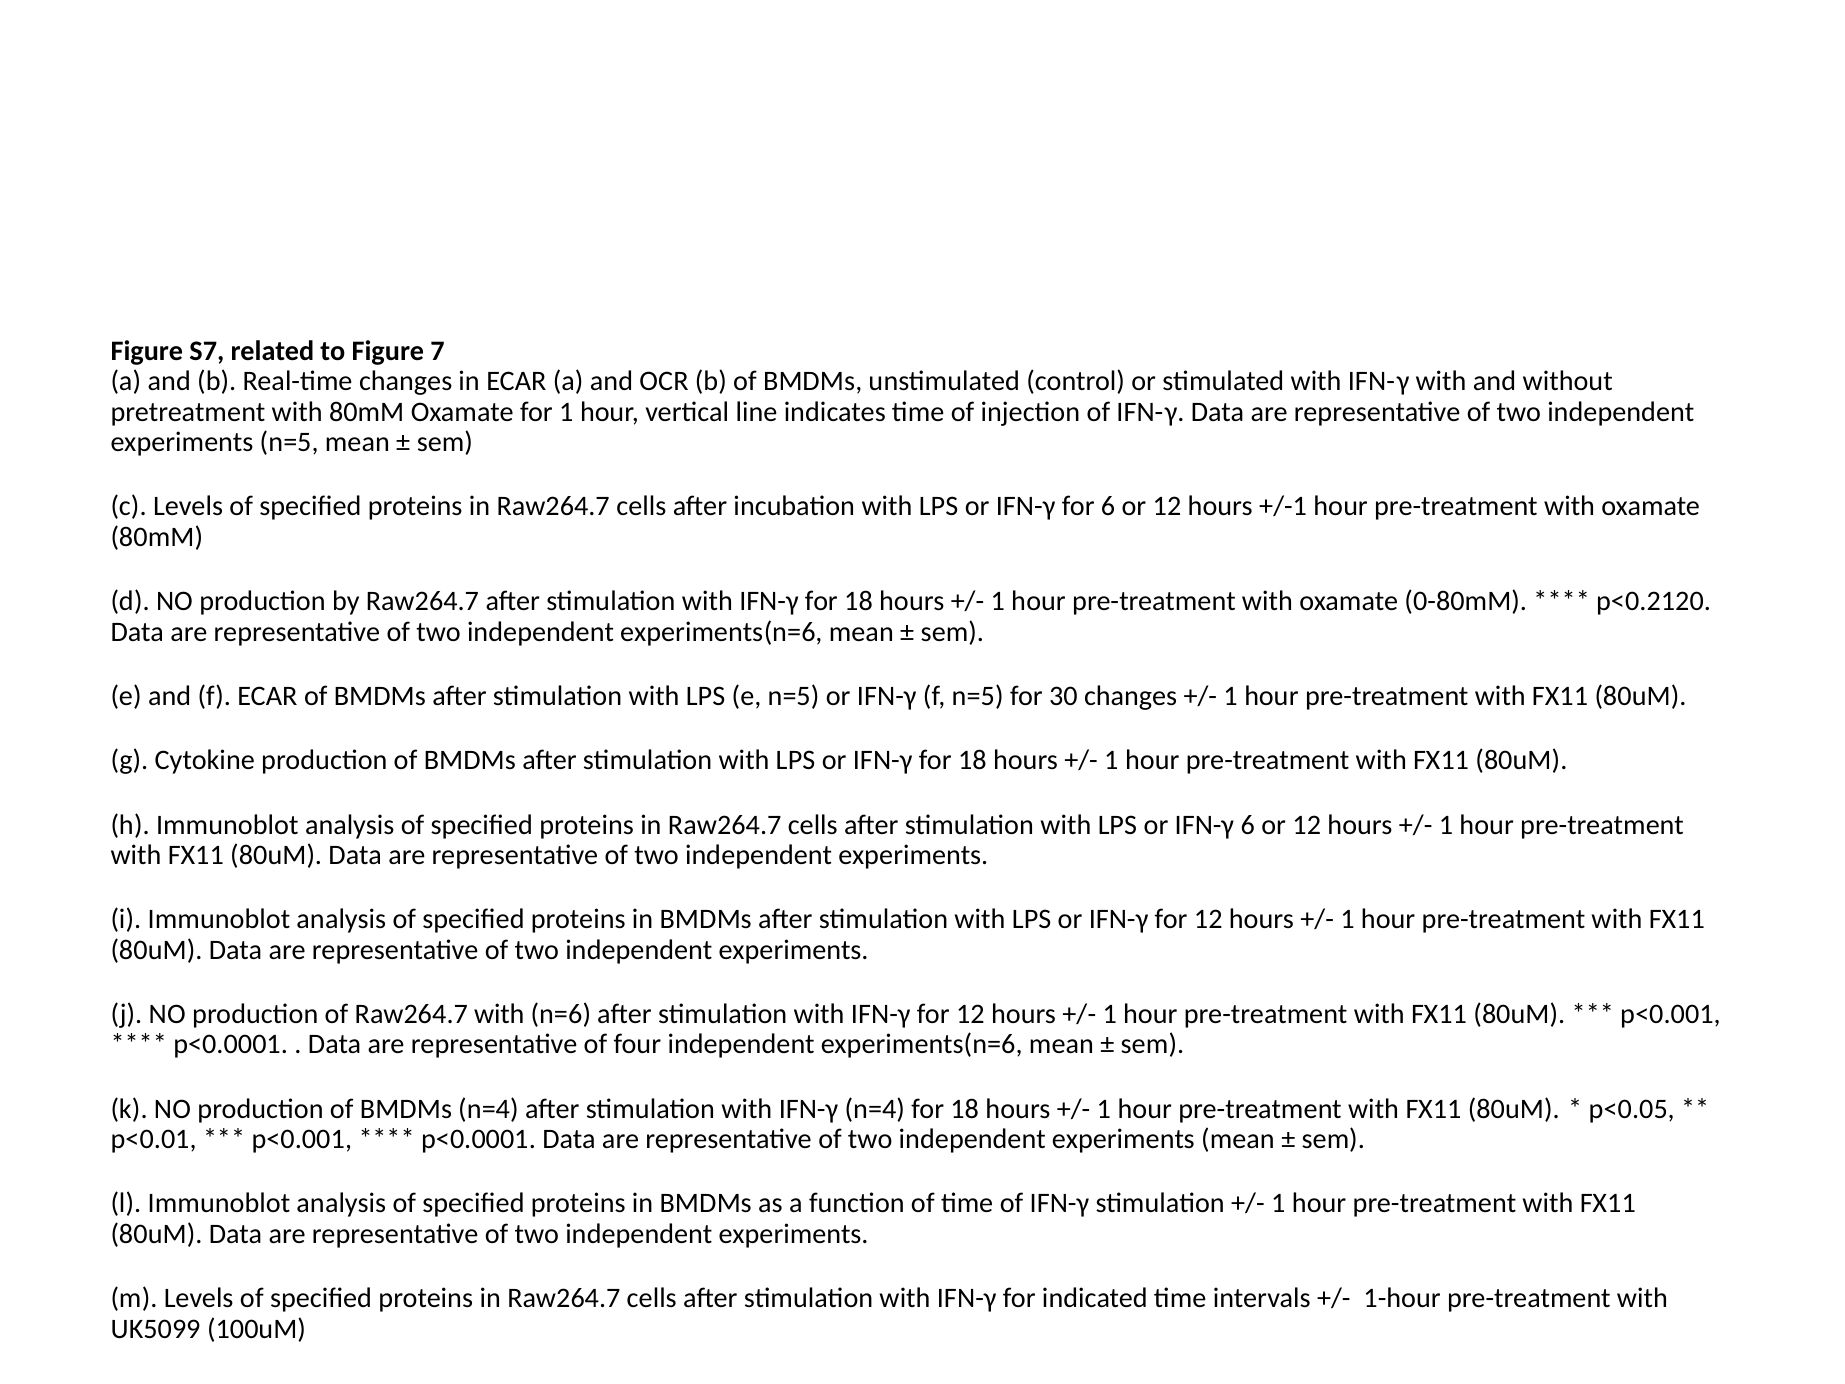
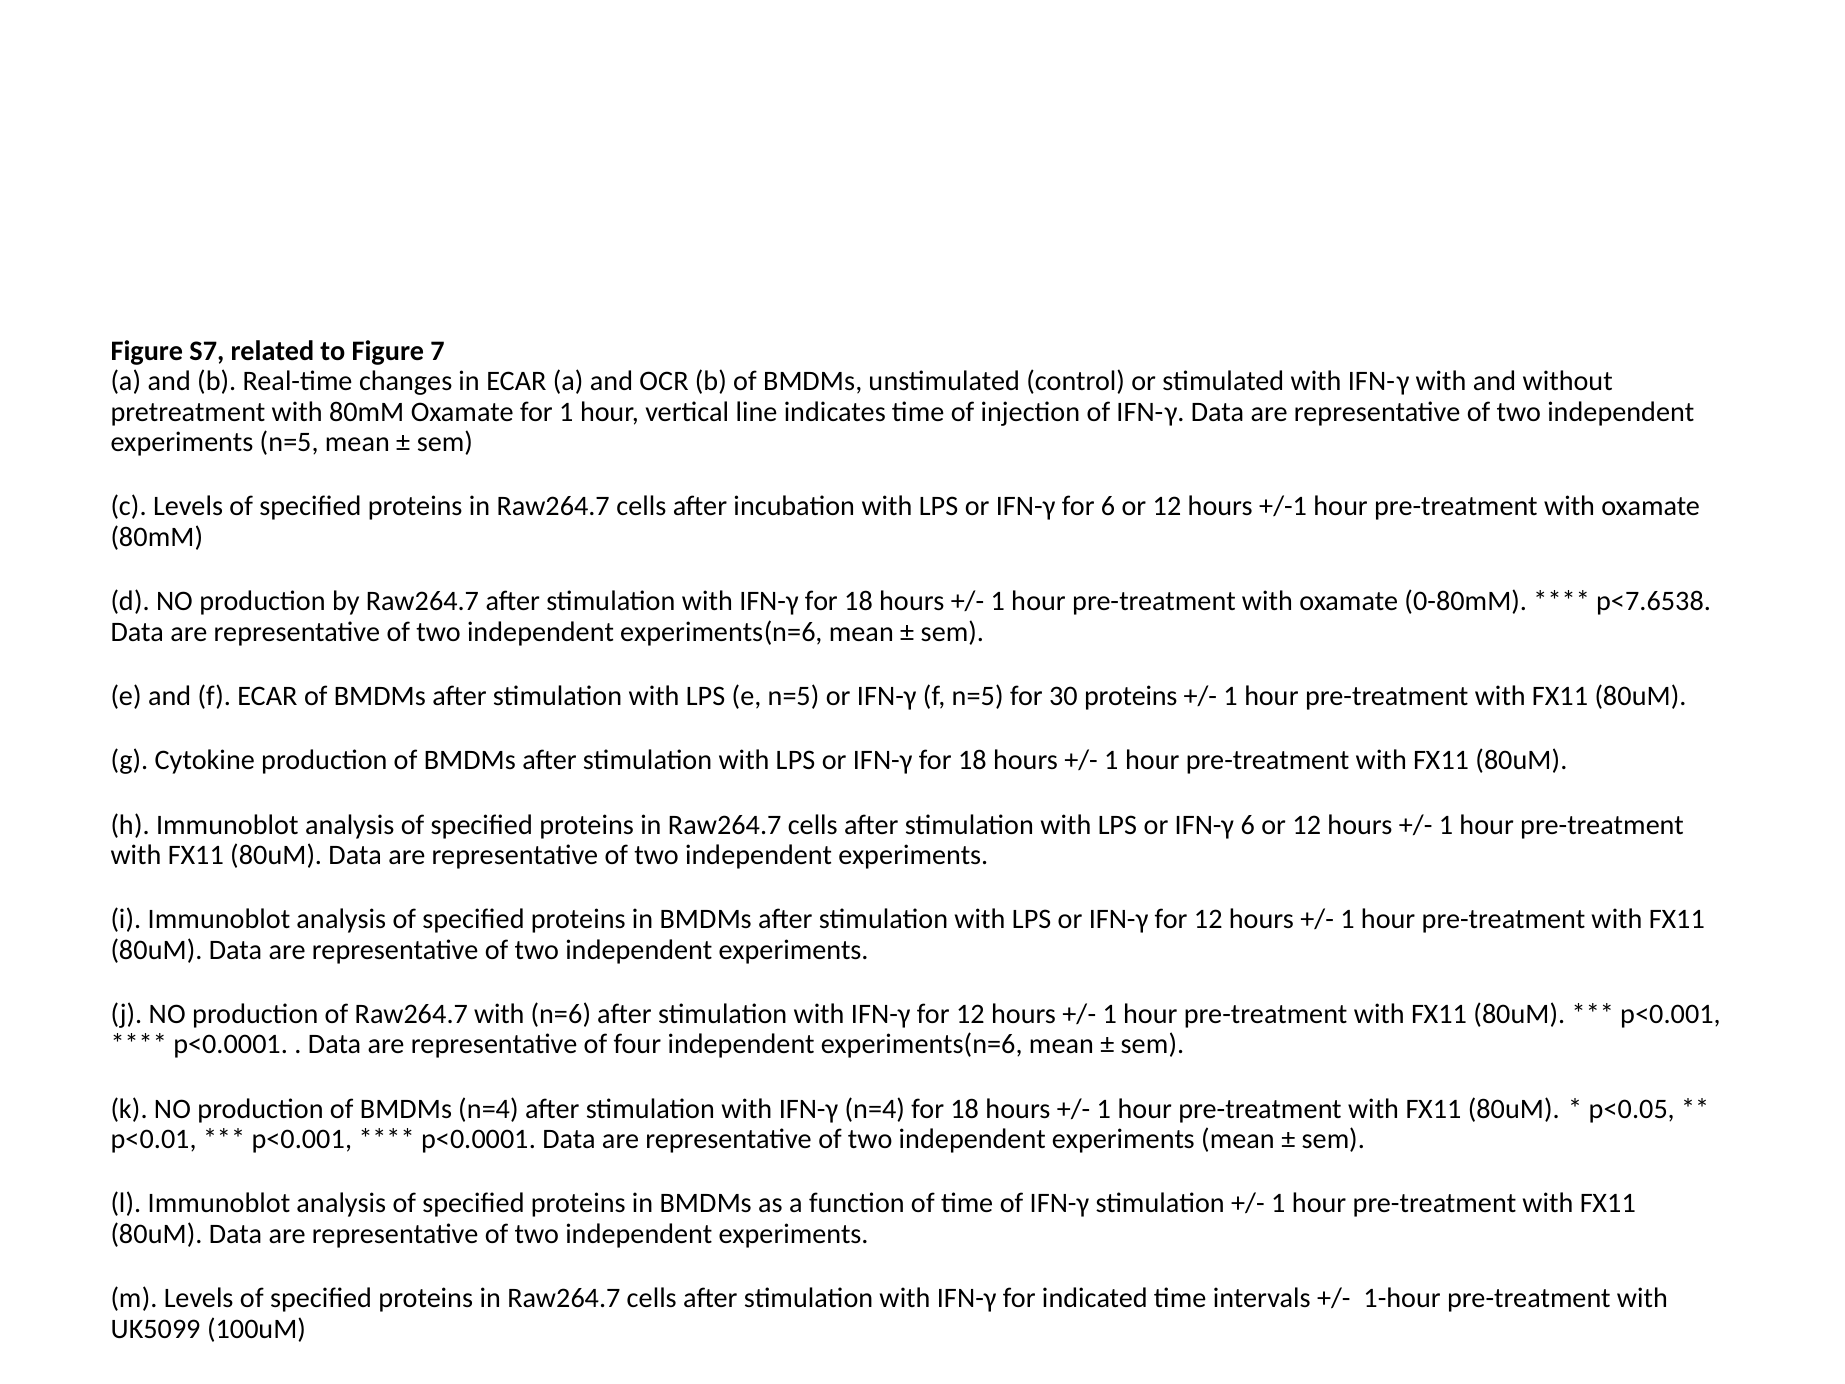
p<0.2120: p<0.2120 -> p<7.6538 (1654, 601)
30 changes: changes -> proteins (1131, 696)
